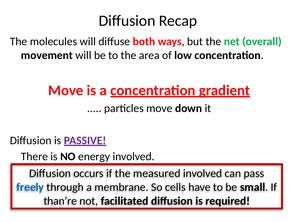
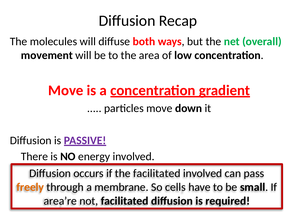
the measured: measured -> facilitated (157, 173)
freely colour: blue -> orange (30, 187)
than’re: than’re -> area’re (60, 201)
